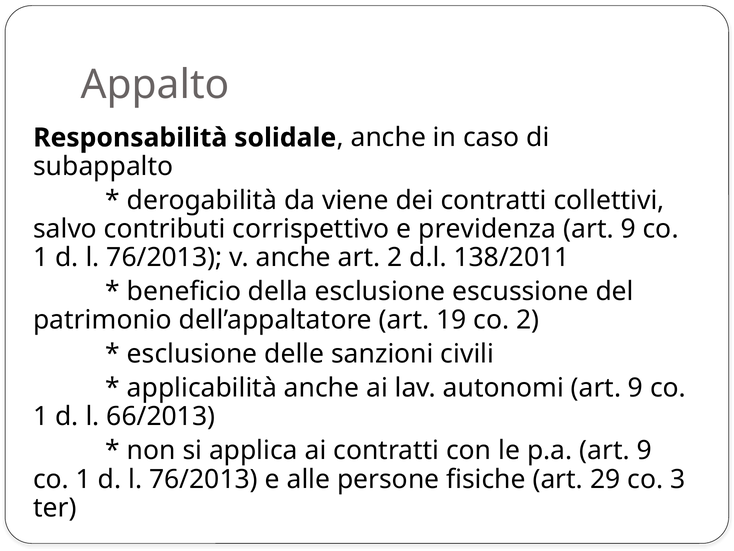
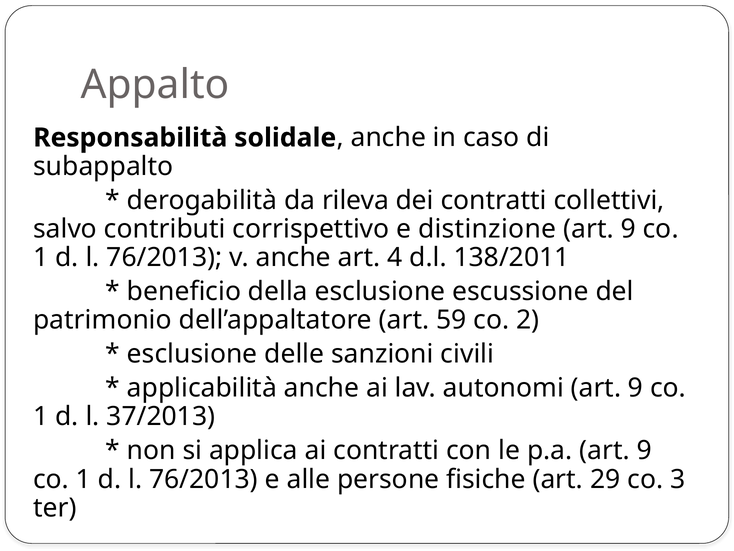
viene: viene -> rileva (356, 200)
previdenza: previdenza -> distinzione (487, 229)
art 2: 2 -> 4 (395, 257)
19: 19 -> 59 (451, 320)
66/2013: 66/2013 -> 37/2013 (161, 416)
